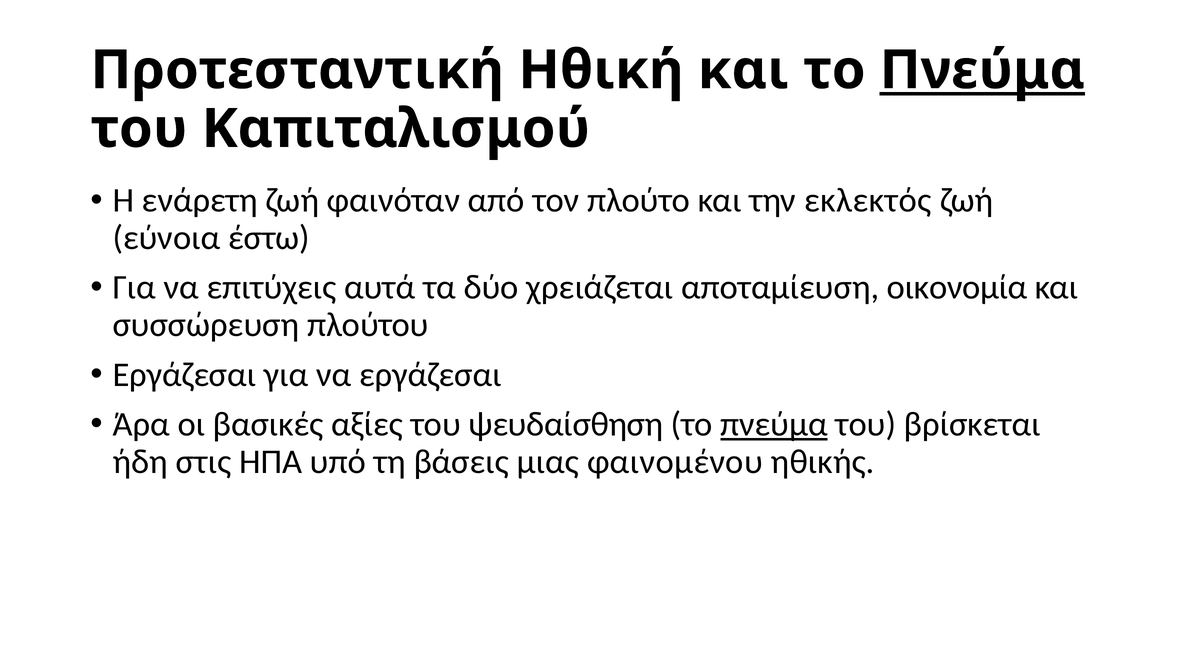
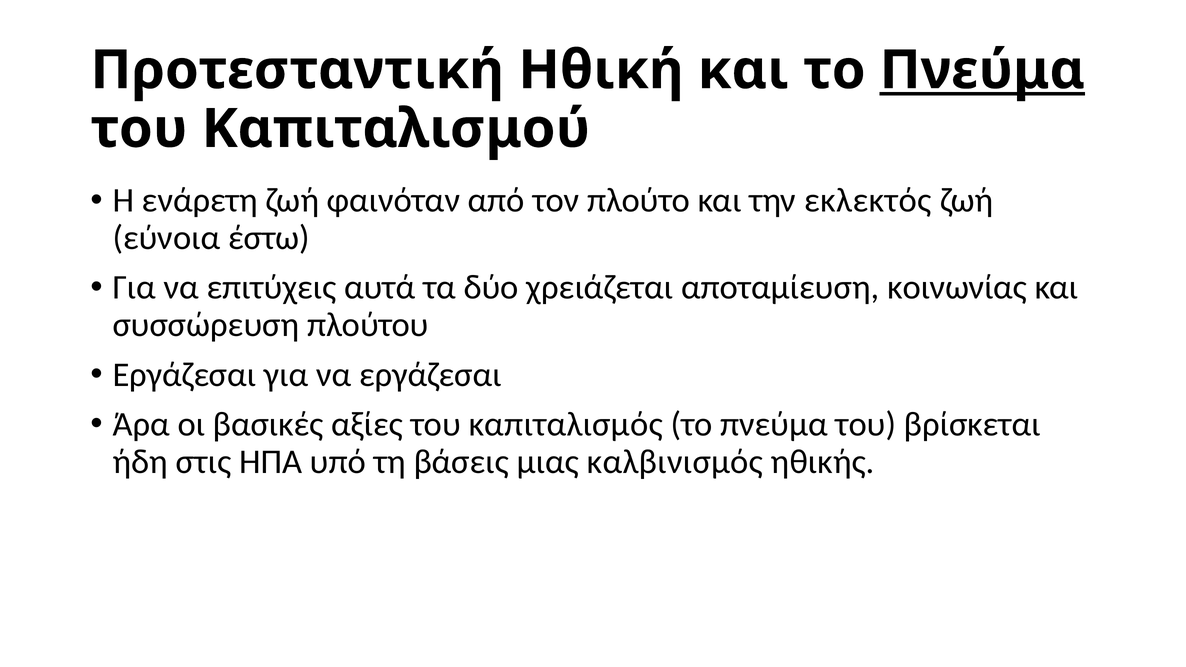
οικονομία: οικονομία -> κοινωνίας (957, 288)
ψευδαίσθηση: ψευδαίσθηση -> καπιταλισμός (566, 424)
πνεύμα underline: present -> none (774, 424)
φαινομένου: φαινομένου -> καλβινισμός (675, 462)
